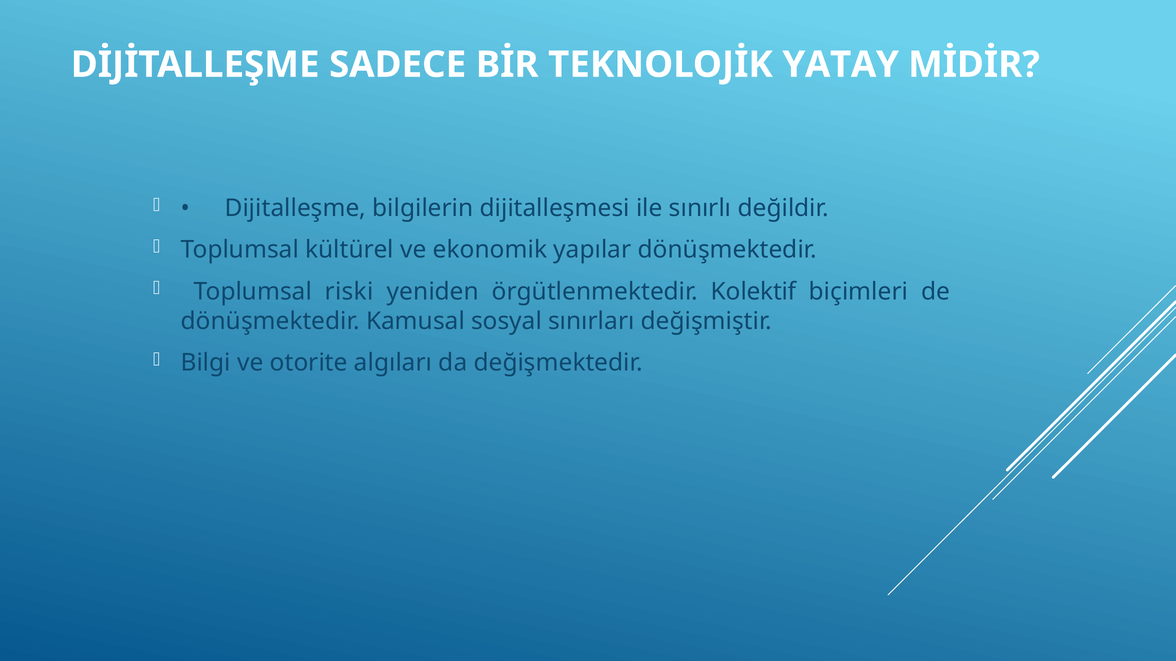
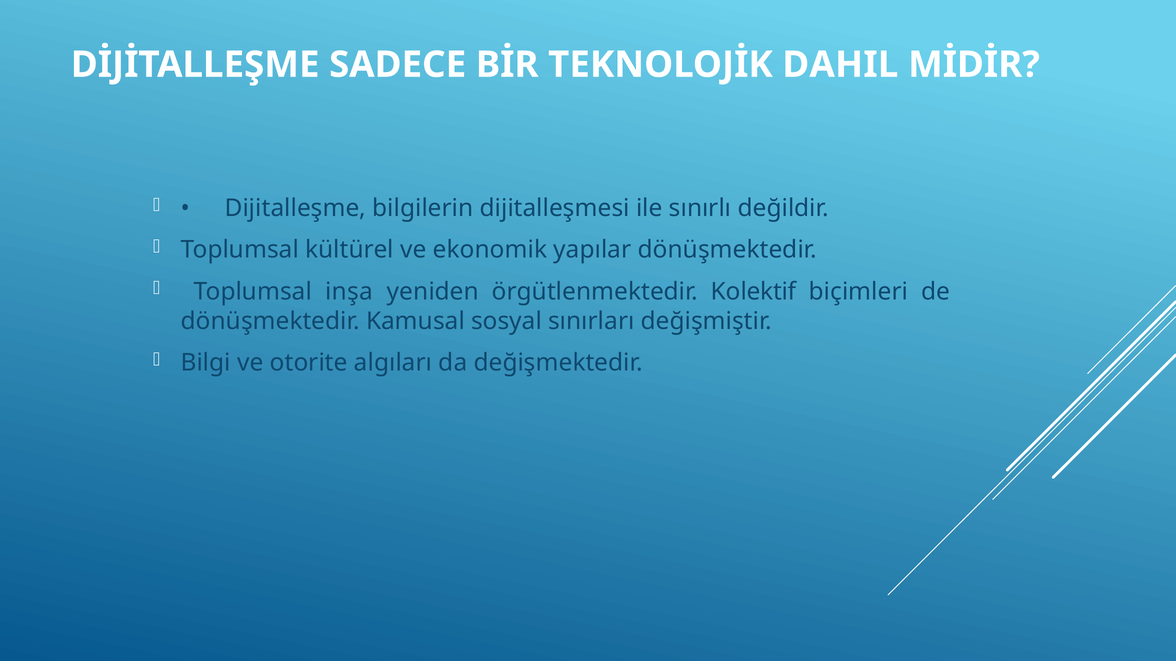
YATAY: YATAY -> DAHIL (840, 65)
riski: riski -> inşa (349, 292)
